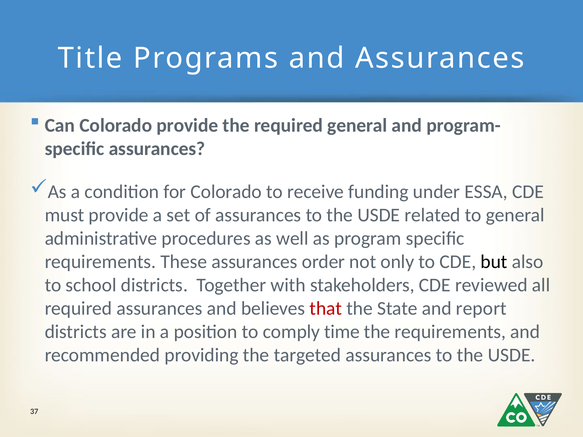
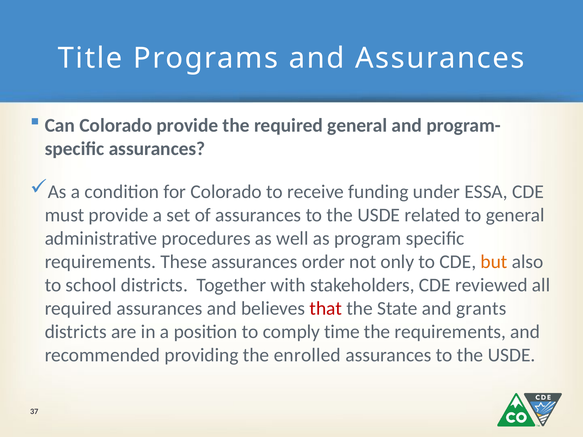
but colour: black -> orange (494, 262)
report: report -> grants (481, 309)
targeted: targeted -> enrolled (307, 355)
